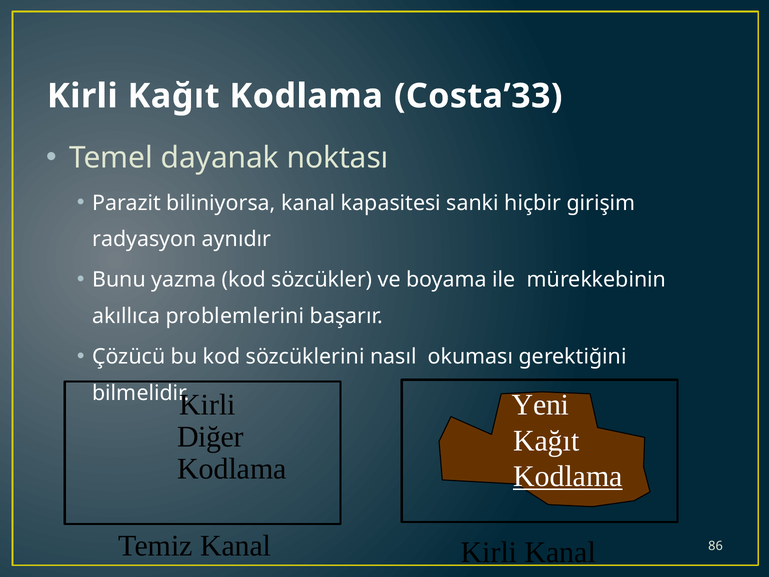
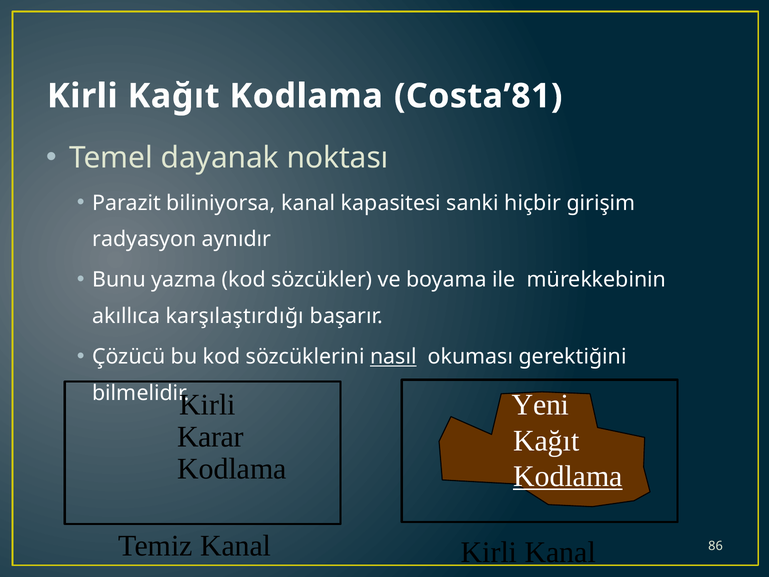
Costa’33: Costa’33 -> Costa’81 (478, 96)
problemlerini: problemlerini -> karşılaştırdığı (235, 316)
nasıl underline: none -> present (393, 357)
Diğer: Diğer -> Karar (210, 437)
